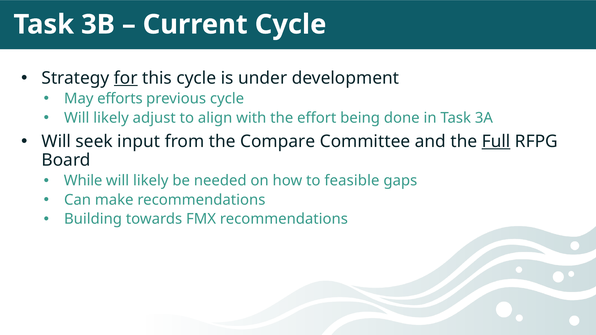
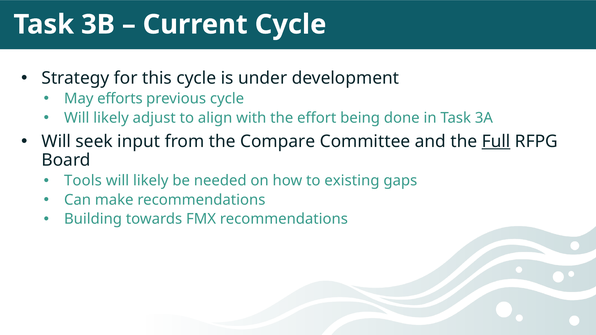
for underline: present -> none (126, 78)
While: While -> Tools (83, 181)
feasible: feasible -> existing (352, 181)
